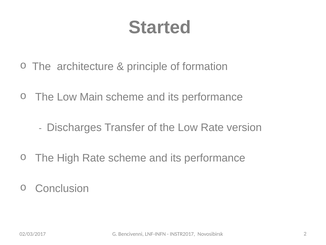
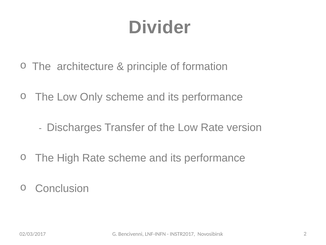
Started: Started -> Divider (160, 27)
Main: Main -> Only (91, 97)
